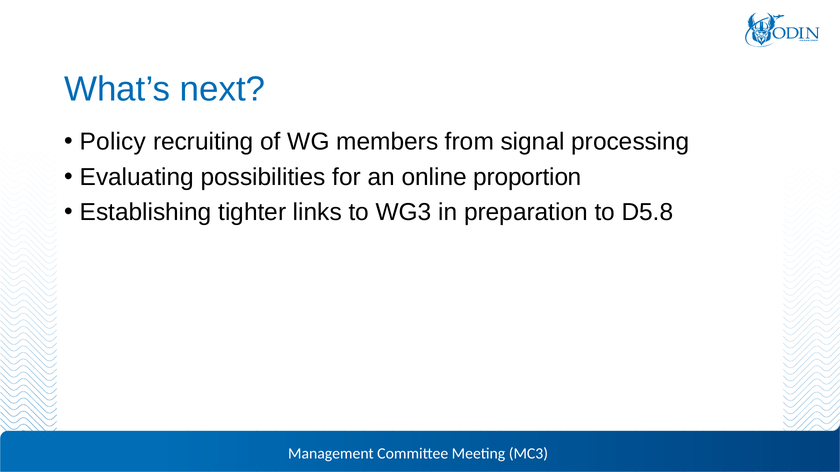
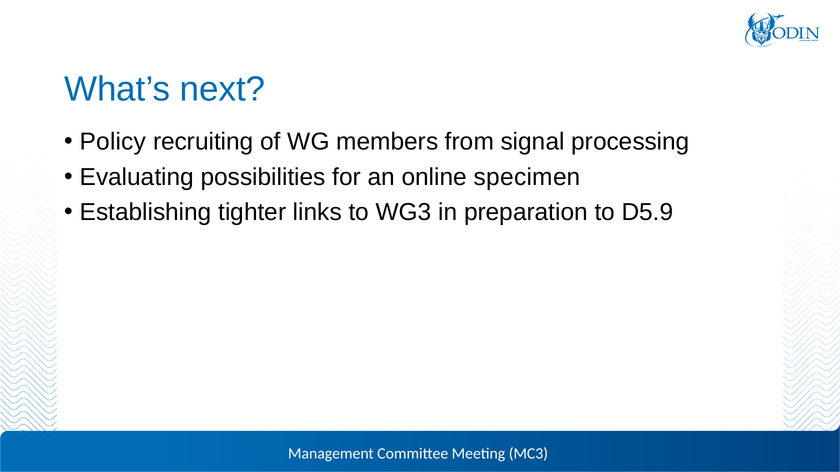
proportion: proportion -> specimen (527, 177)
D5.8: D5.8 -> D5.9 (647, 212)
